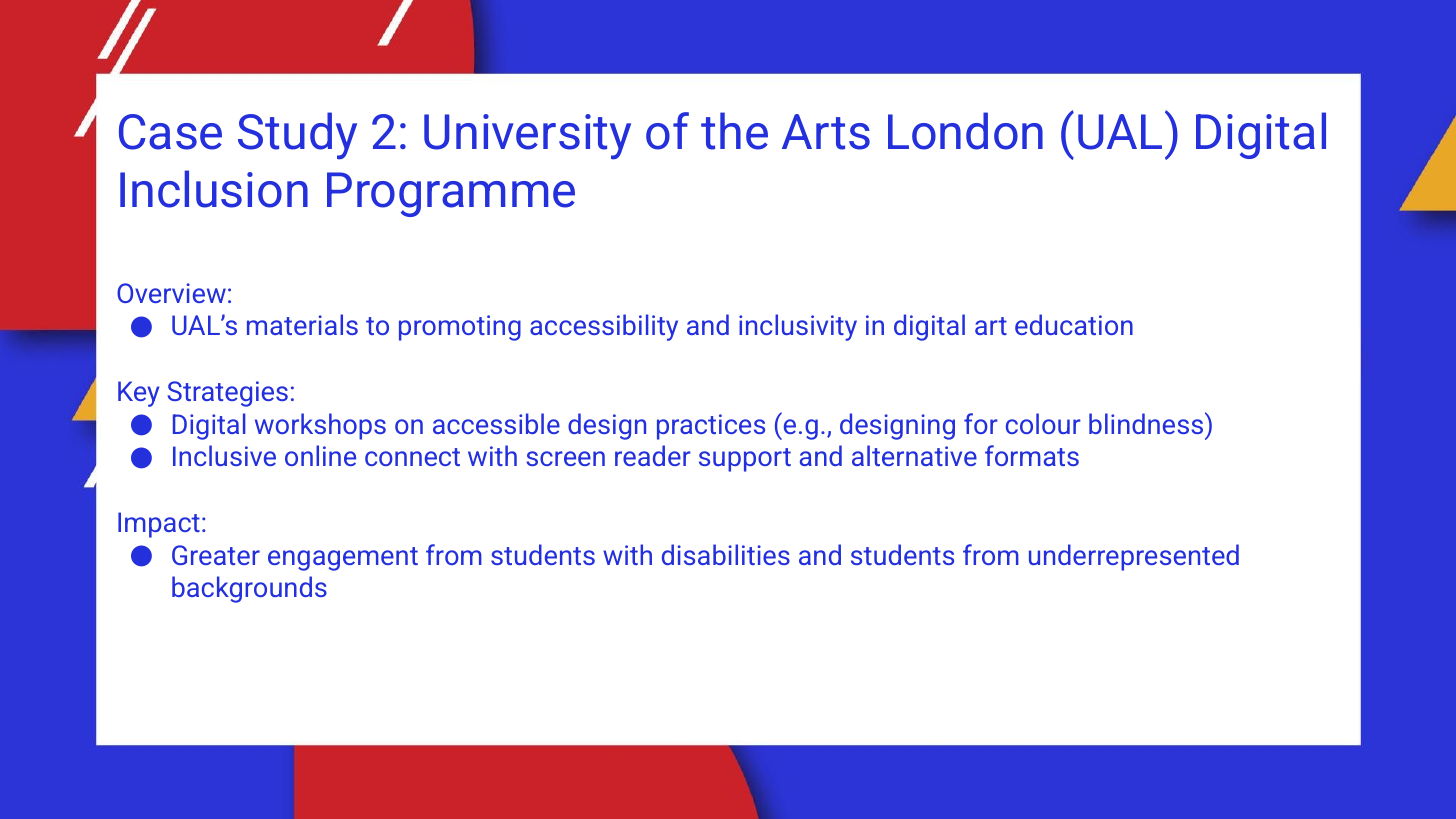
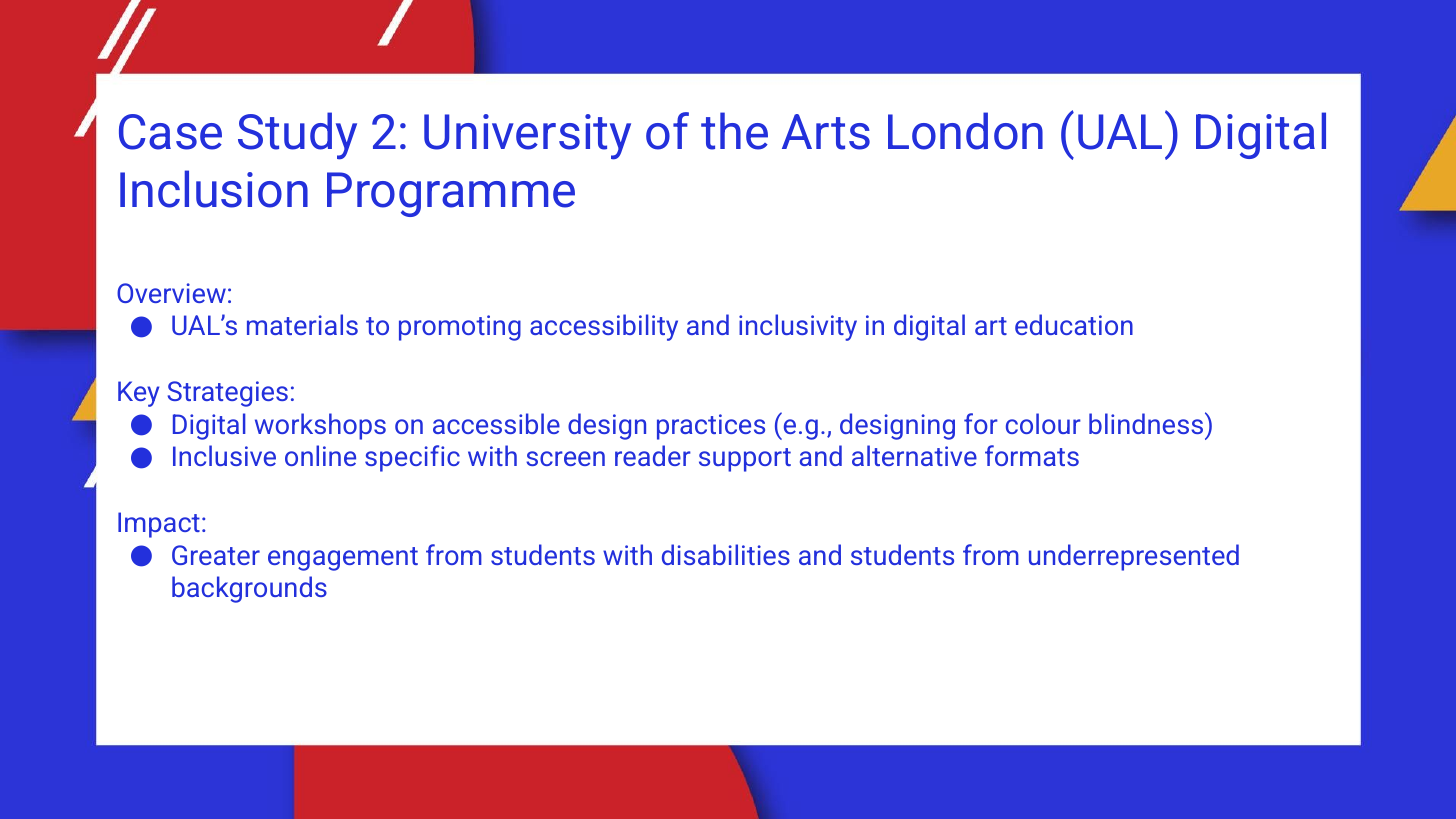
connect: connect -> specific (412, 458)
